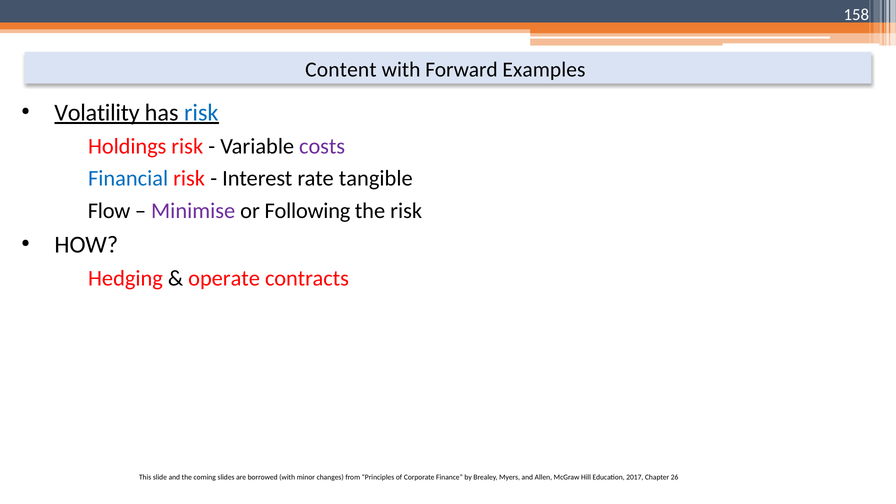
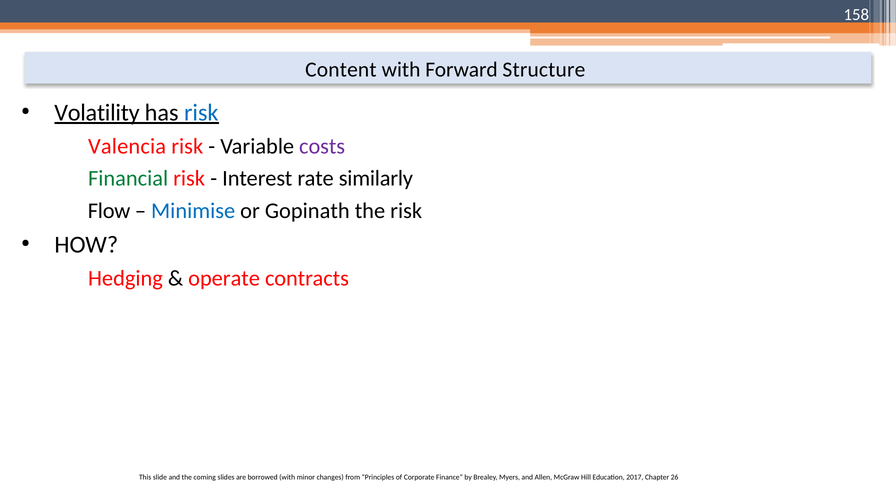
Examples: Examples -> Structure (544, 69)
Holdings: Holdings -> Valencia (127, 146)
Financial colour: blue -> green (128, 179)
tangible: tangible -> similarly (376, 179)
Minimise colour: purple -> blue (193, 211)
Following: Following -> Gopinath (307, 211)
